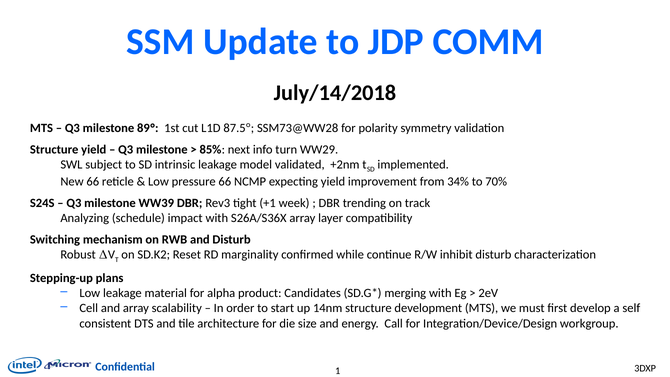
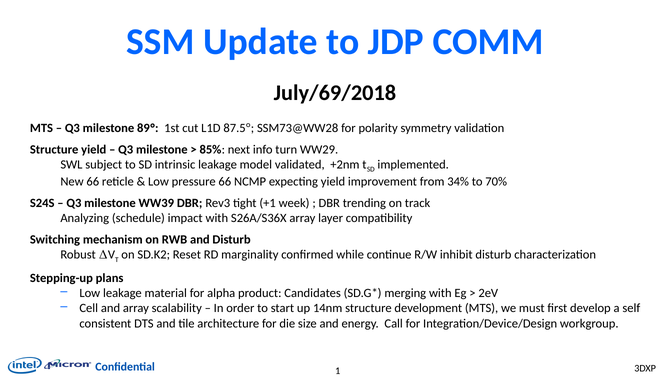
July/14/2018: July/14/2018 -> July/69/2018 (335, 93)
